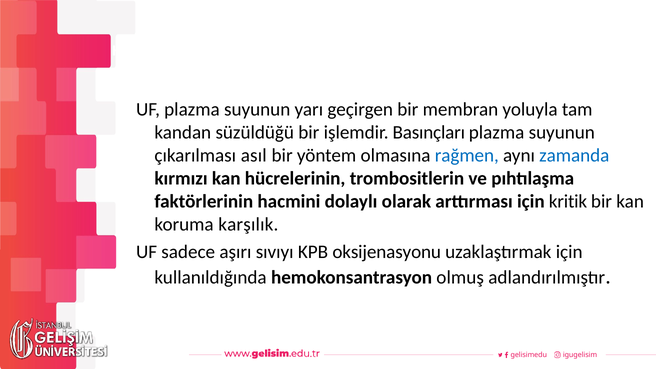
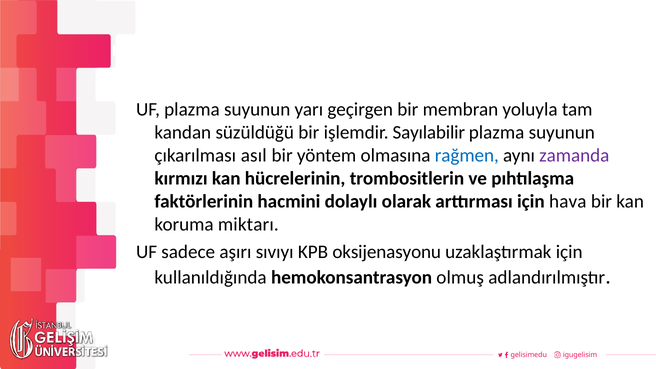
Basınçları: Basınçları -> Sayılabilir (429, 133)
zamanda colour: blue -> purple (574, 155)
kritik: kritik -> hava (568, 201)
karşılık: karşılık -> miktarı (248, 224)
